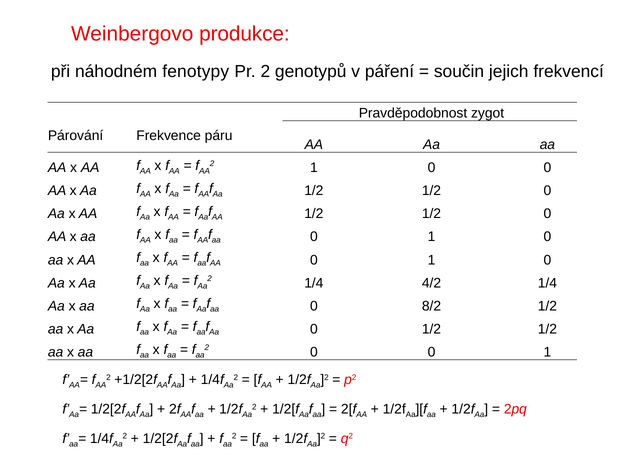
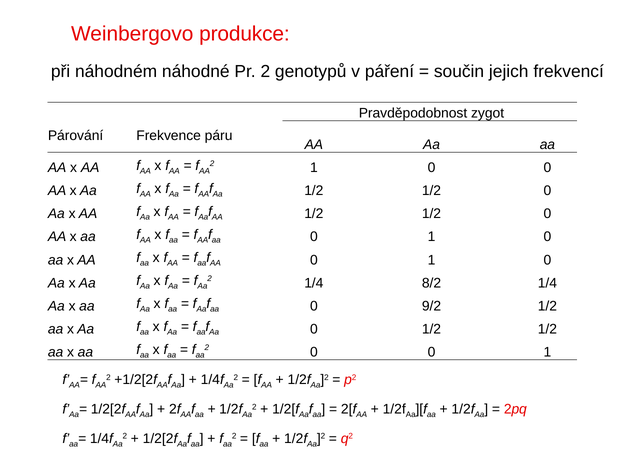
fenotypy: fenotypy -> náhodné (196, 72)
4/2: 4/2 -> 8/2 (432, 283)
8/2: 8/2 -> 9/2 (432, 306)
